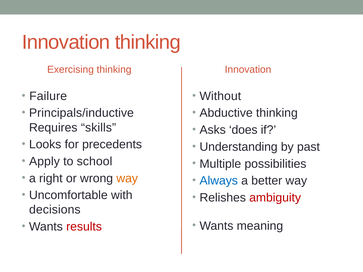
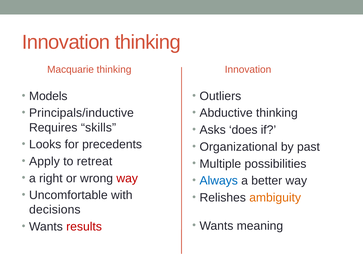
Exercising: Exercising -> Macquarie (71, 70)
Failure: Failure -> Models (48, 96)
Without: Without -> Outliers (220, 96)
Understanding: Understanding -> Organizational (239, 147)
school: school -> retreat (95, 161)
way colour: orange -> red (127, 178)
ambiguity colour: red -> orange (275, 198)
